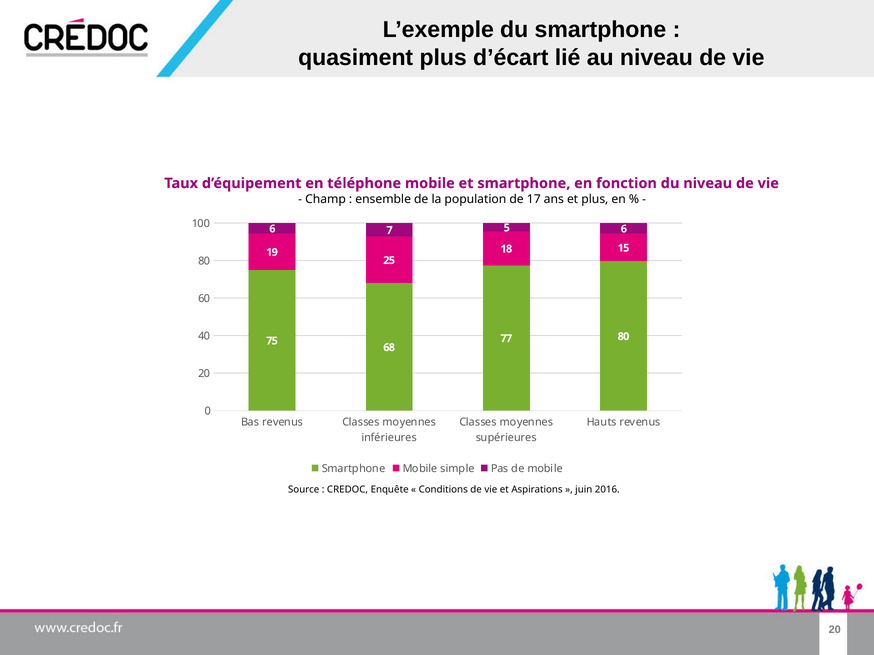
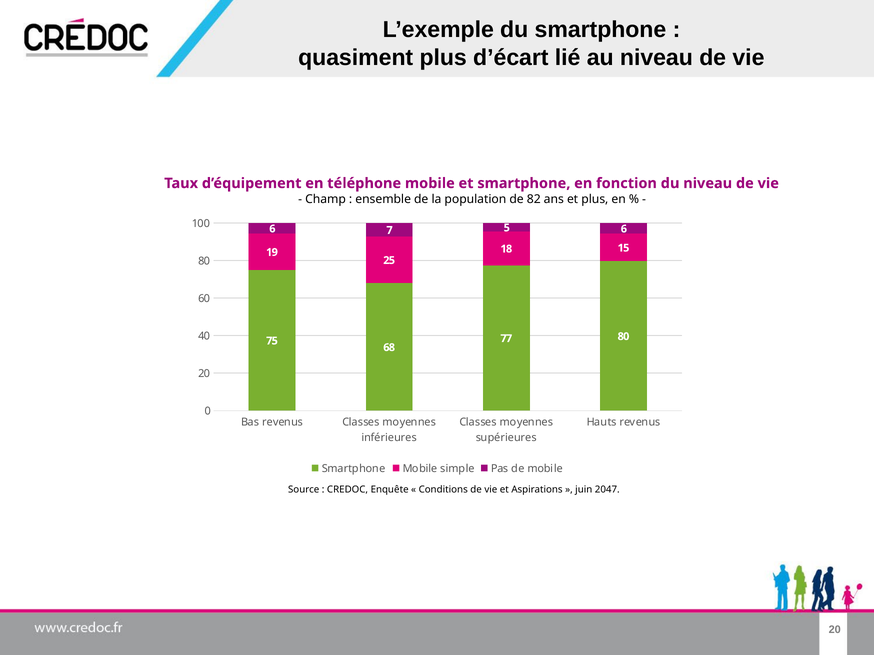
17: 17 -> 82 (534, 199)
2016: 2016 -> 2047 (607, 490)
